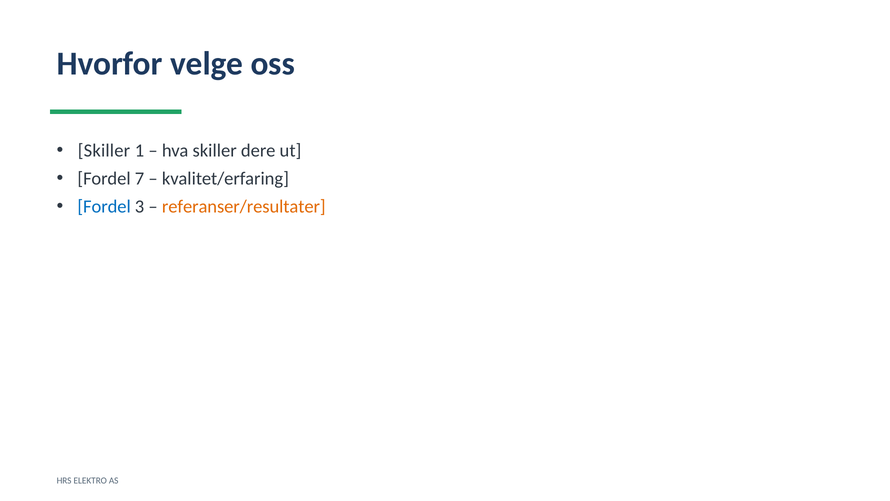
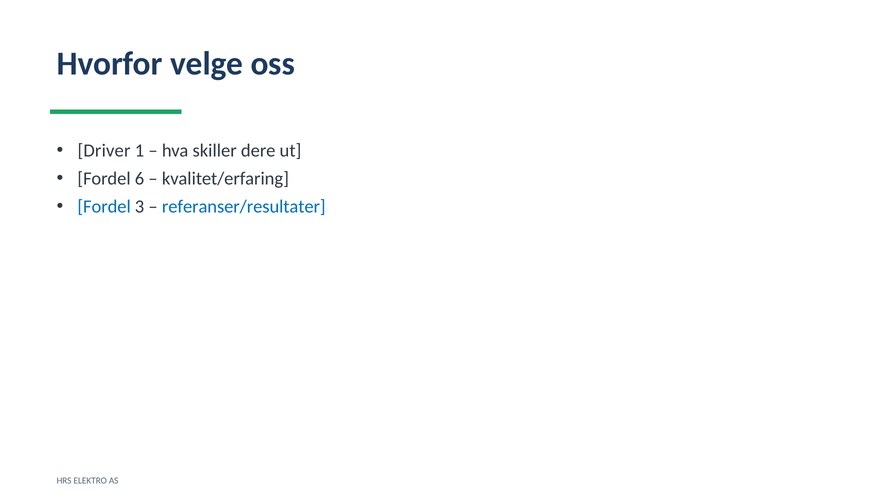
Skiller: Skiller -> Driver (104, 151)
7: 7 -> 6 (140, 179)
referanser/resultater colour: orange -> blue (244, 206)
